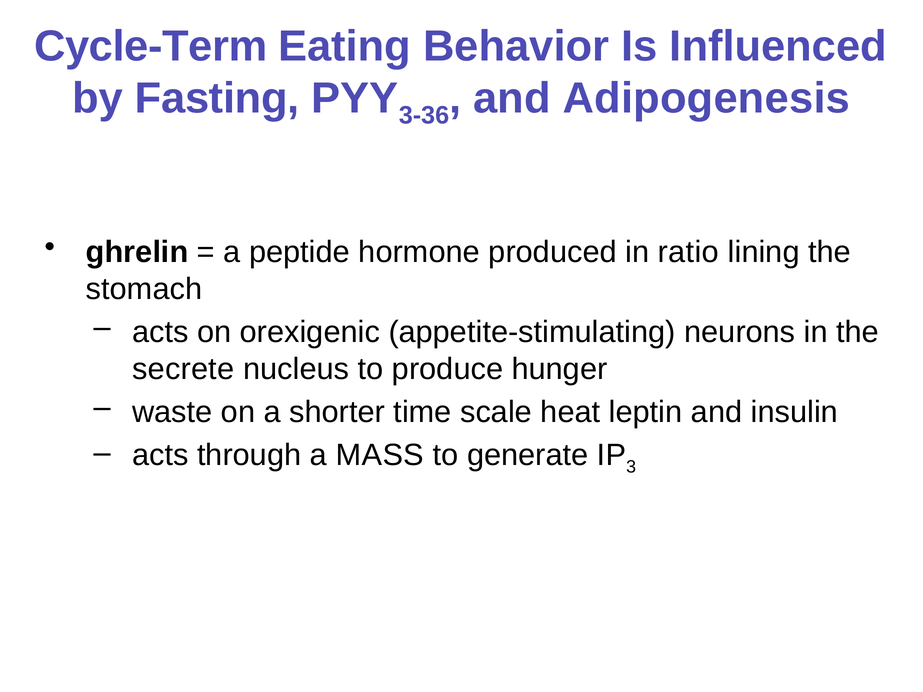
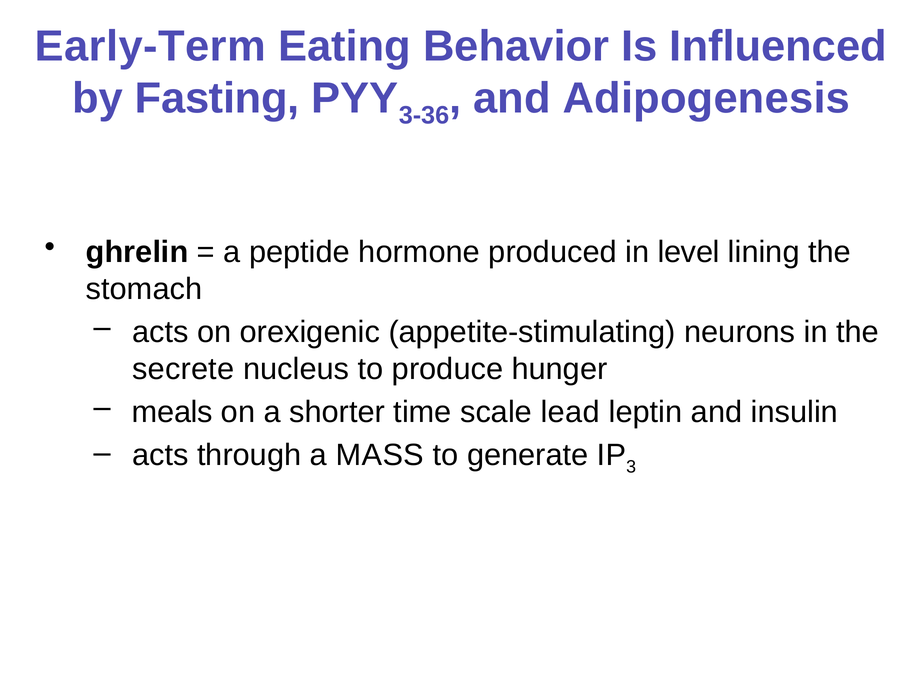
Cycle-Term: Cycle-Term -> Early-Term (150, 46)
ratio: ratio -> level (689, 252)
waste: waste -> meals (172, 412)
heat: heat -> lead (570, 412)
